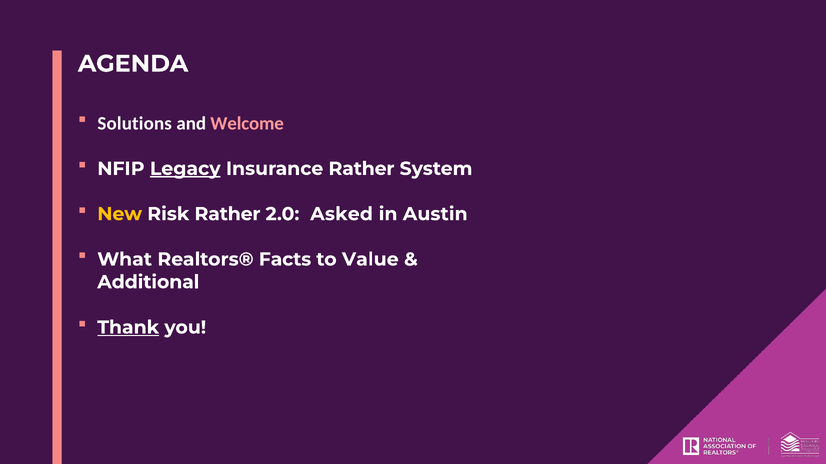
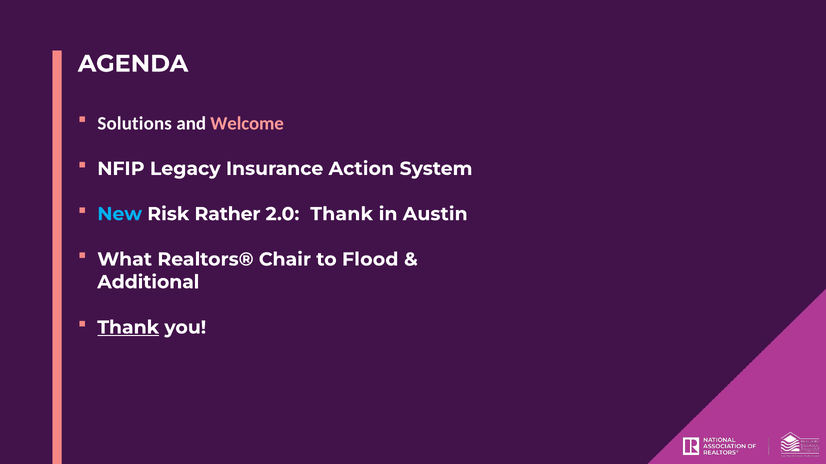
Legacy underline: present -> none (185, 169)
Insurance Rather: Rather -> Action (361, 169)
New colour: yellow -> light blue (120, 214)
2.0 Asked: Asked -> Thank (342, 214)
Facts: Facts -> Chair (285, 260)
Value: Value -> Flood (370, 260)
